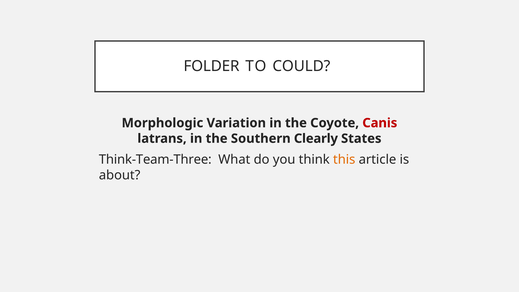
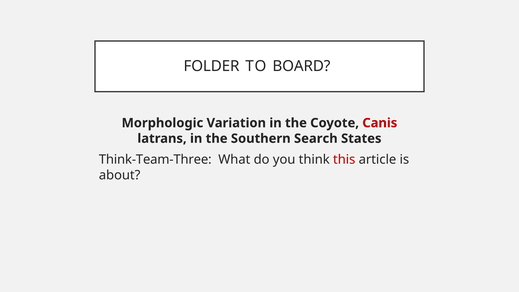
COULD: COULD -> BOARD (301, 66)
Clearly: Clearly -> Search (316, 139)
this colour: orange -> red (344, 159)
